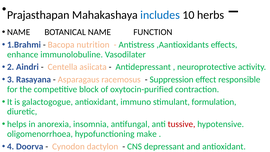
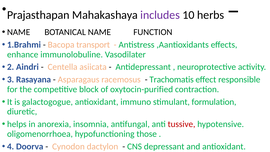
includes colour: blue -> purple (160, 15)
nutrition: nutrition -> transport (93, 45)
Suppression: Suppression -> Trachomatis (172, 80)
make: make -> those (147, 134)
